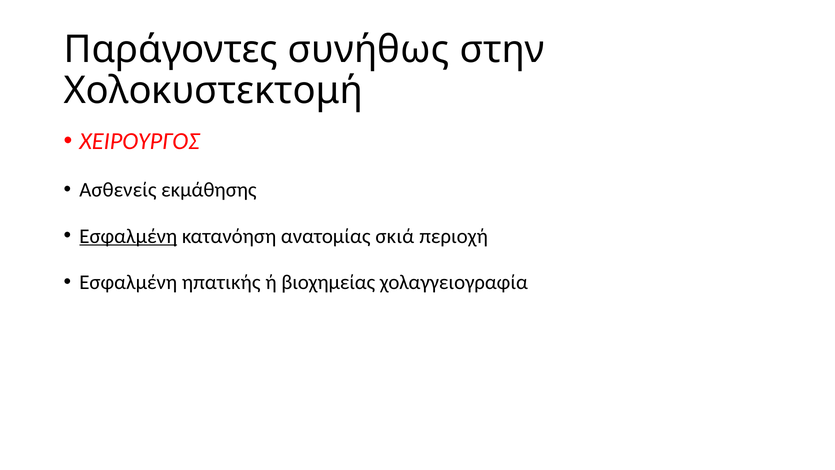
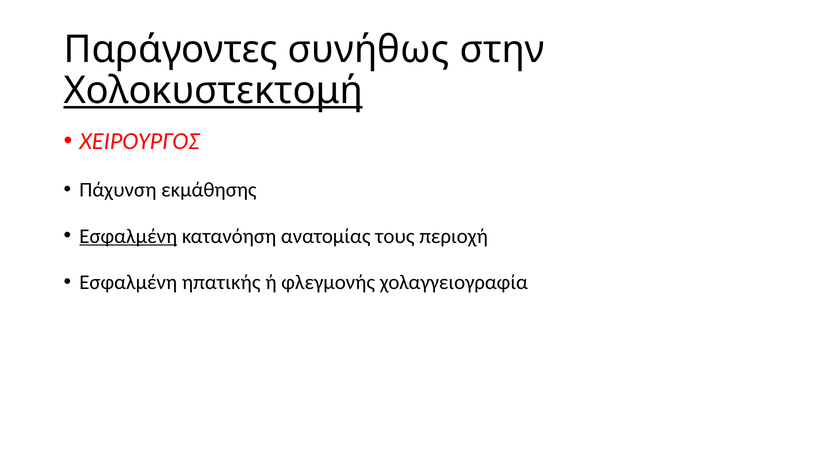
Χολοκυστεκτομή underline: none -> present (213, 91)
Ασθενείς: Ασθενείς -> Πάχυνση (118, 190)
σκιά: σκιά -> τους (395, 236)
βιοχημείας: βιοχημείας -> φλεγμονής (328, 282)
